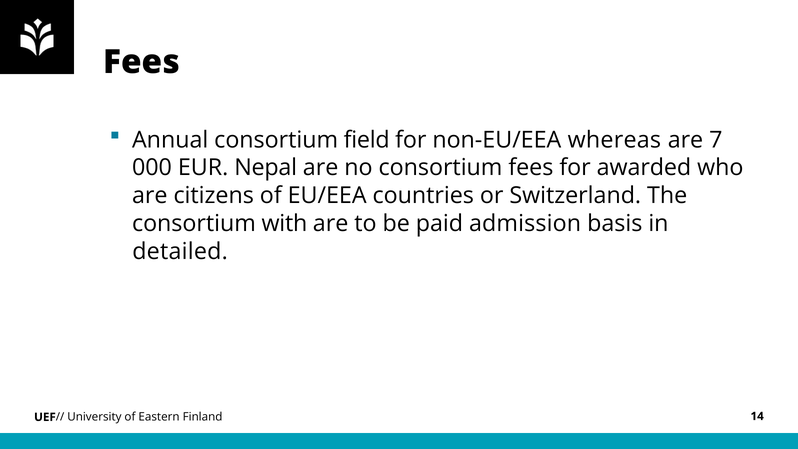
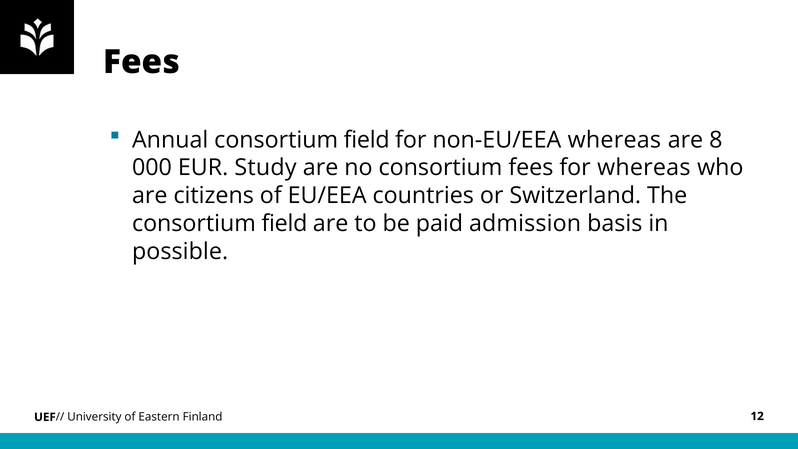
7: 7 -> 8 (716, 140)
Nepal: Nepal -> Study (265, 168)
for awarded: awarded -> whereas (644, 168)
with: with -> field (284, 224)
detailed: detailed -> possible (180, 252)
14: 14 -> 12 (757, 416)
